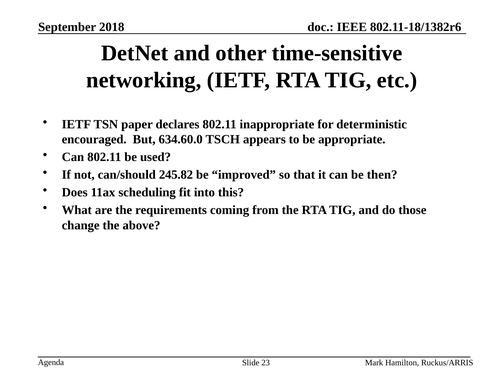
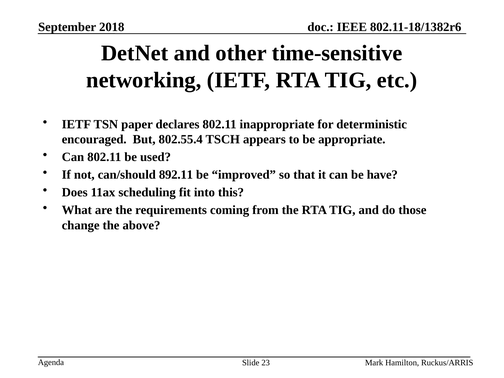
634.60.0: 634.60.0 -> 802.55.4 (181, 140)
245.82: 245.82 -> 892.11 (176, 175)
then: then -> have (382, 175)
